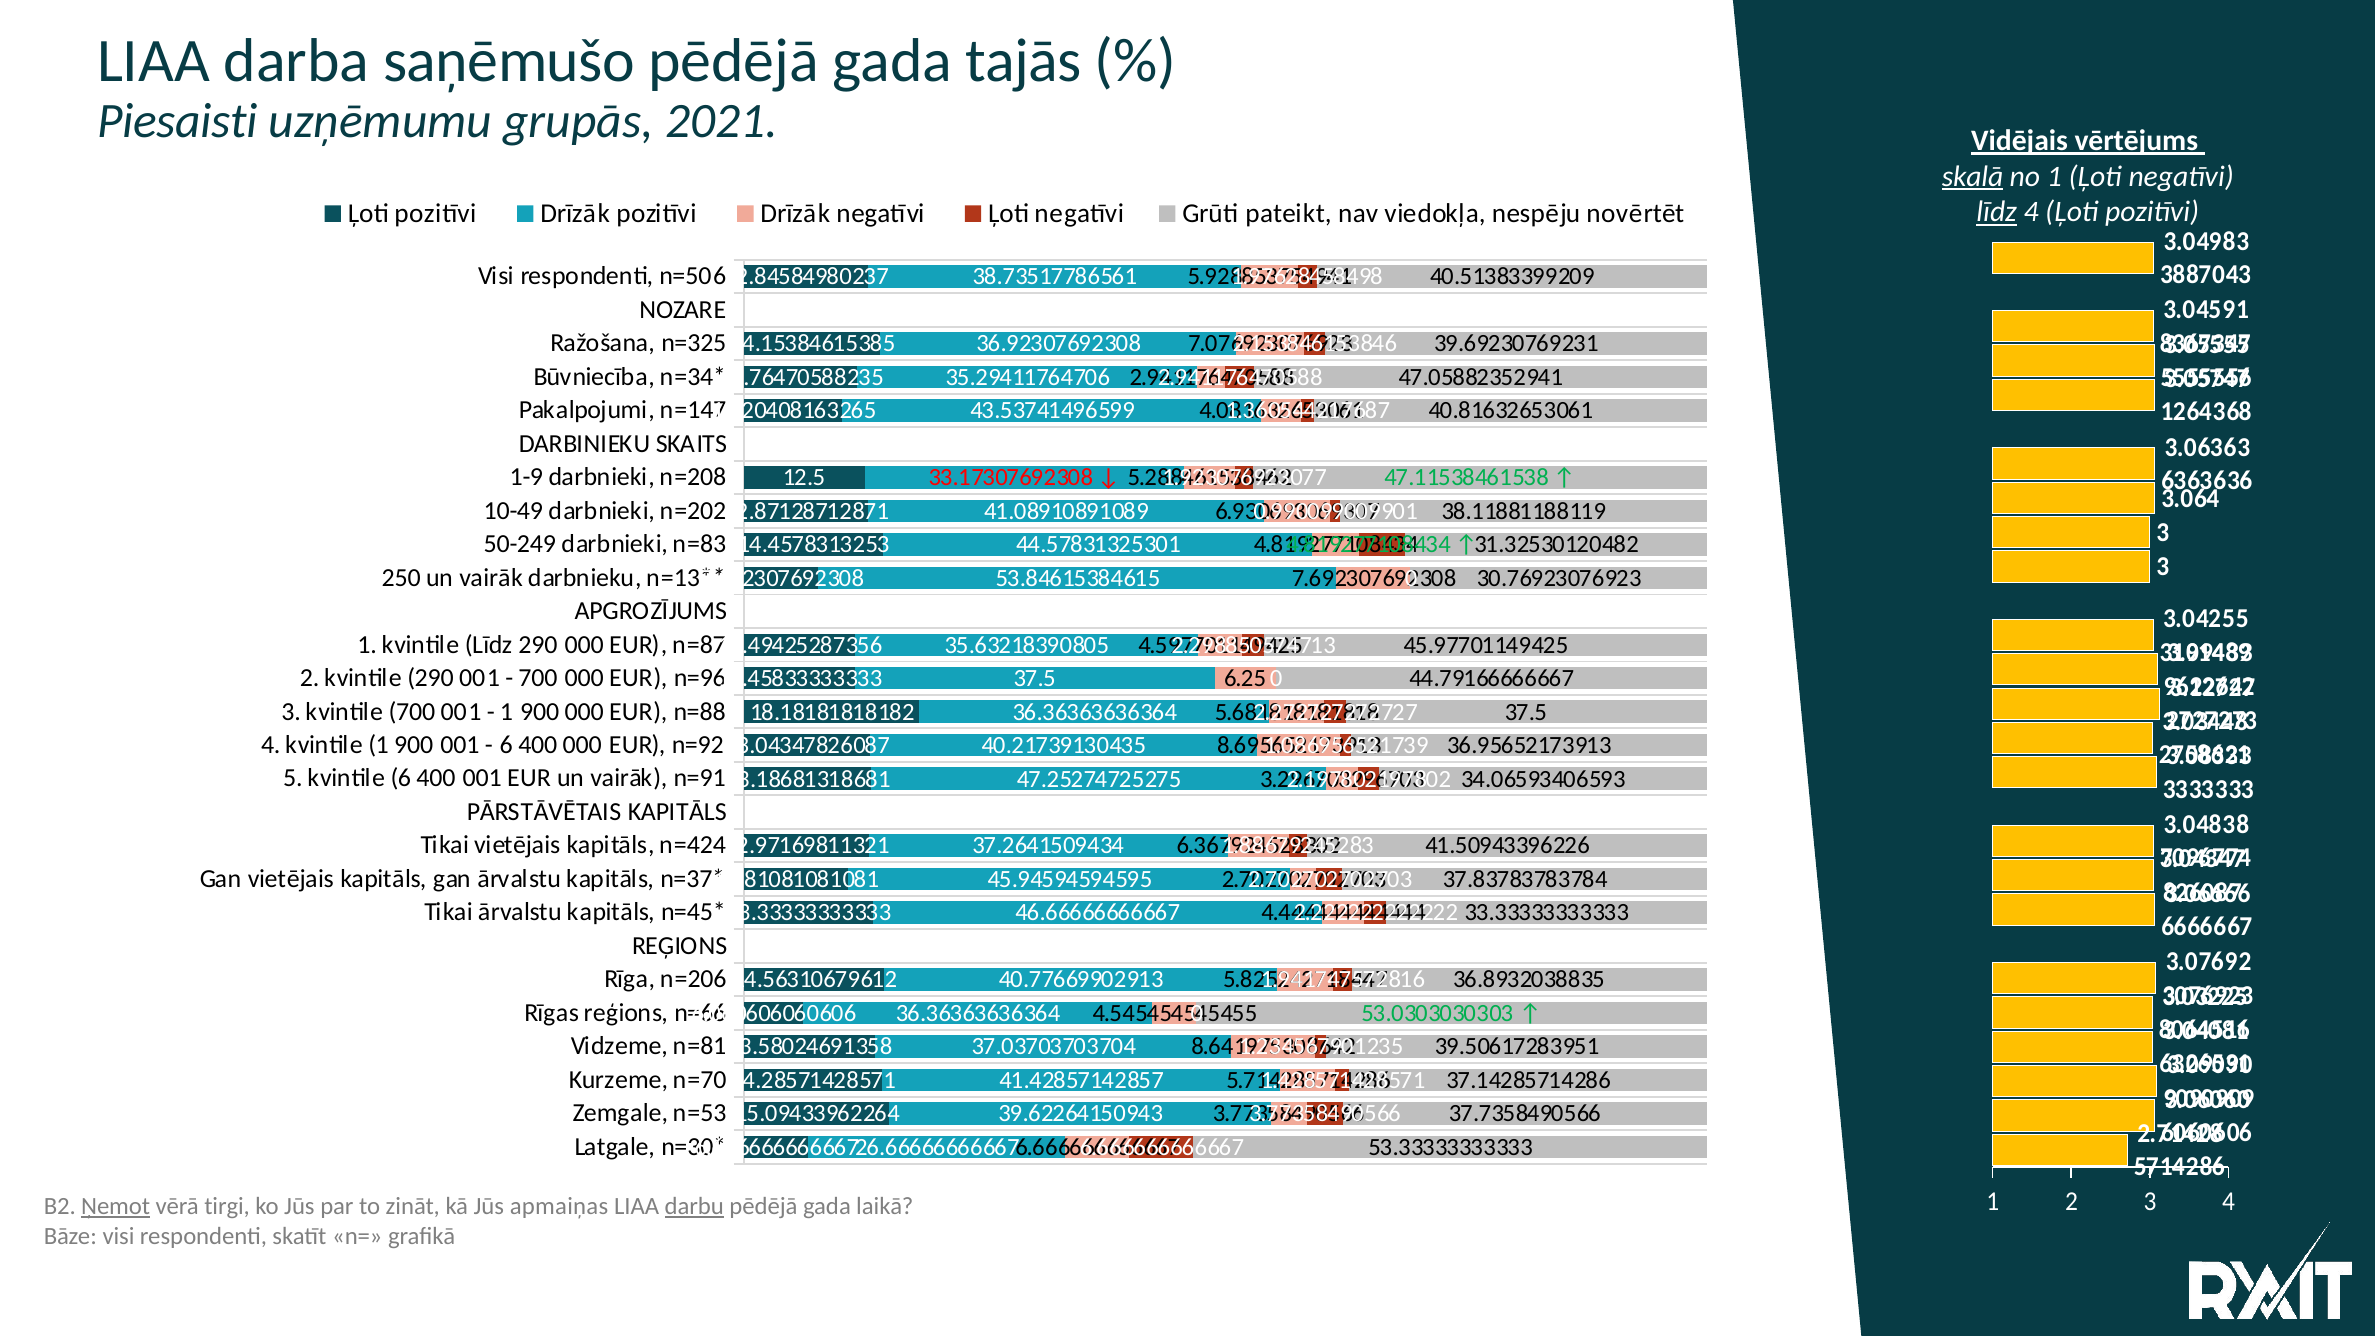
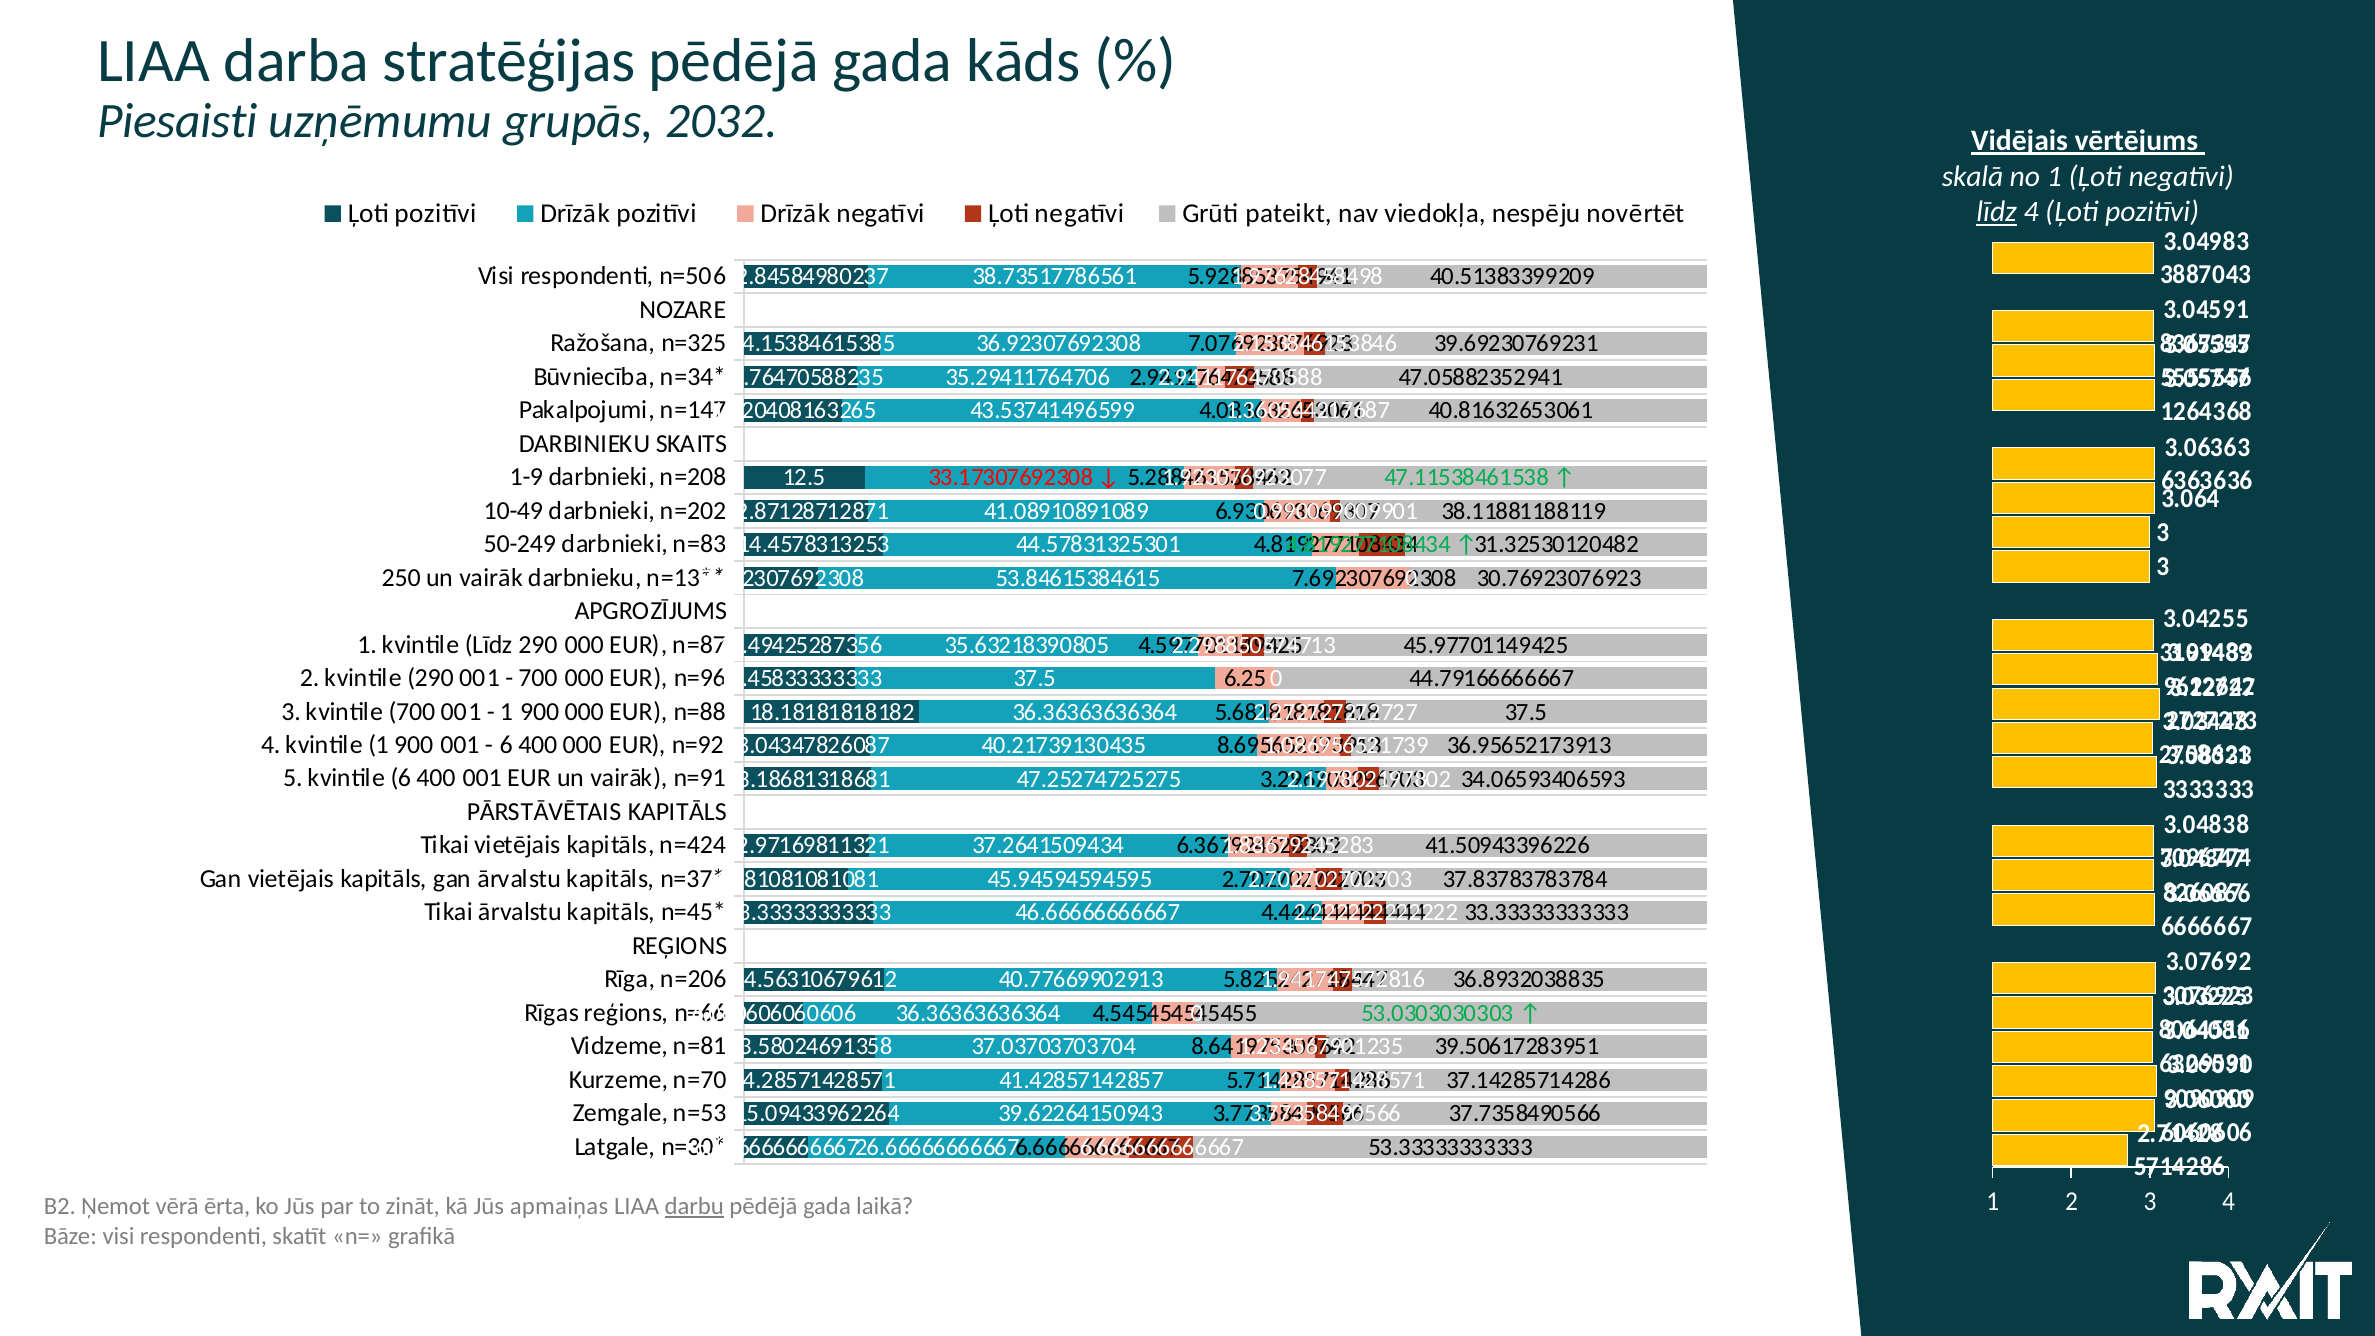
saņēmušo: saņēmušo -> stratēģijas (509, 61)
tajās: tajās -> kāds (1023, 61)
2021: 2021 -> 2032 (721, 121)
skalā underline: present -> none (1973, 177)
Ņemot underline: present -> none (116, 1206)
tirgi: tirgi -> ērta (227, 1206)
